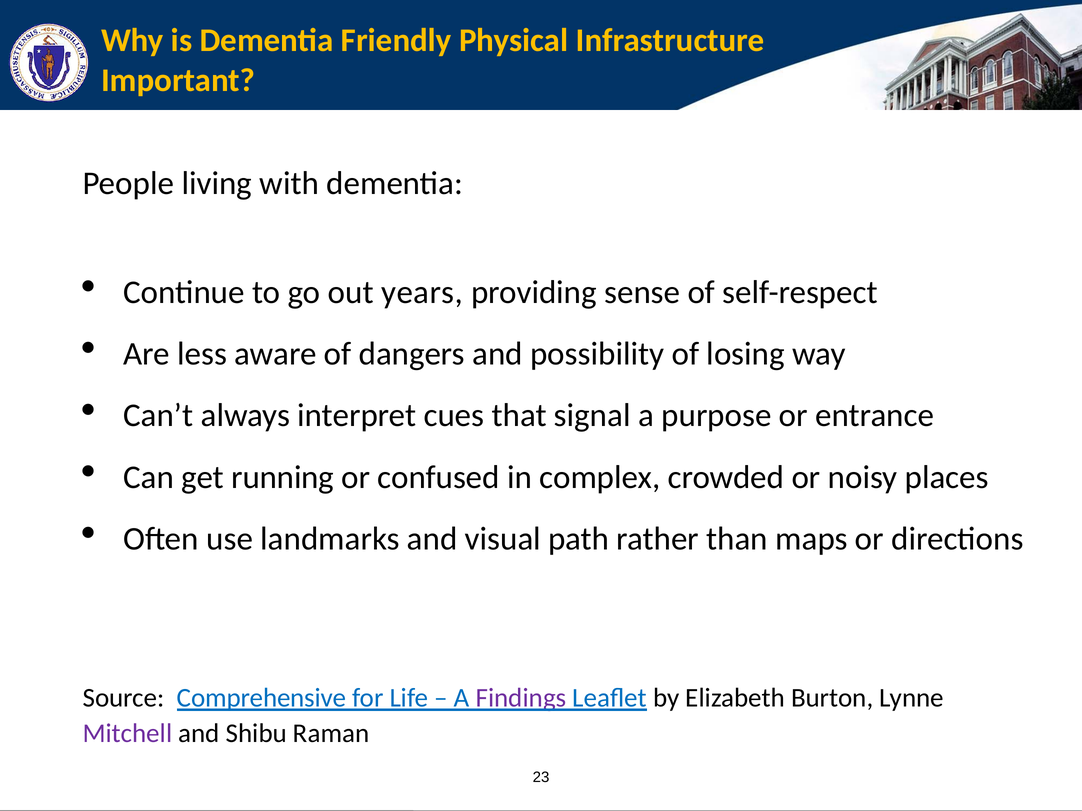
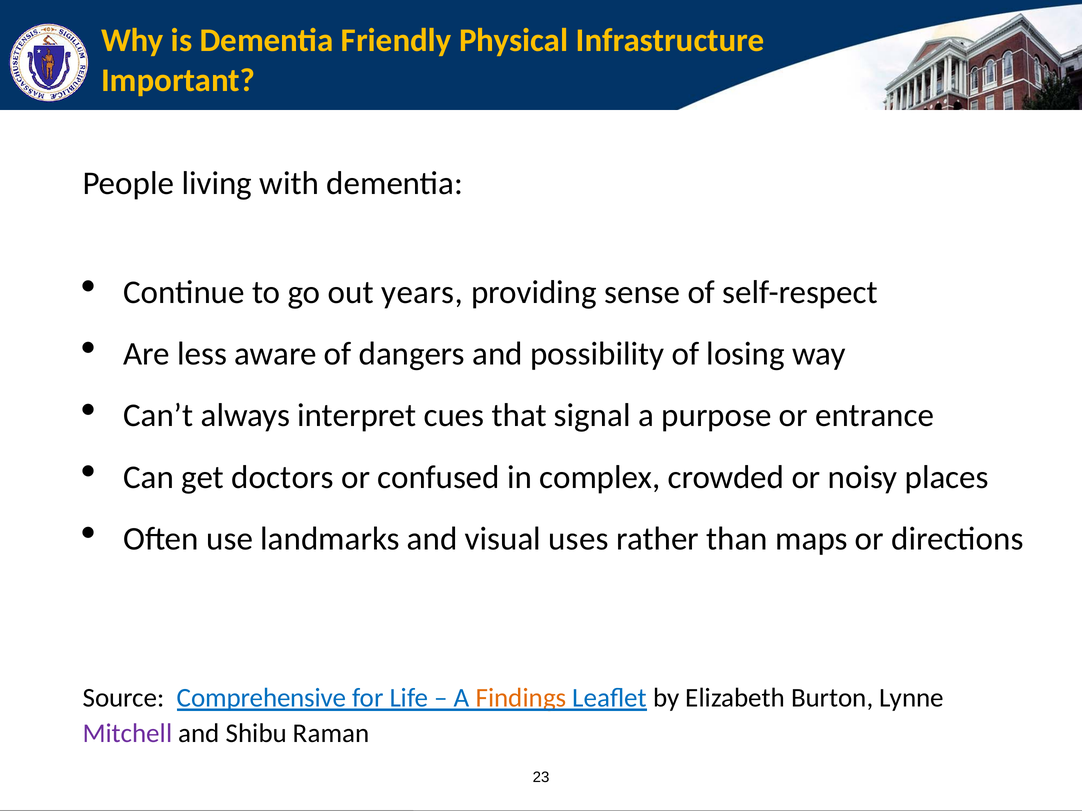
running: running -> doctors (283, 478)
path: path -> uses (578, 539)
Findings colour: purple -> orange (521, 699)
